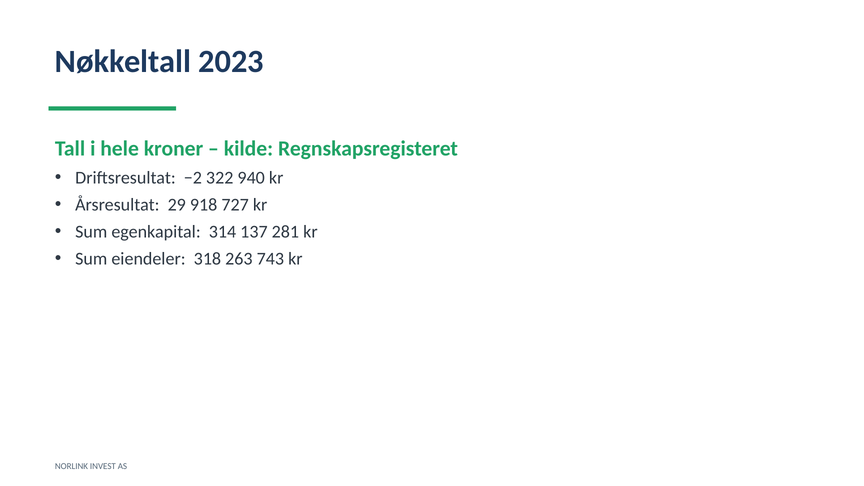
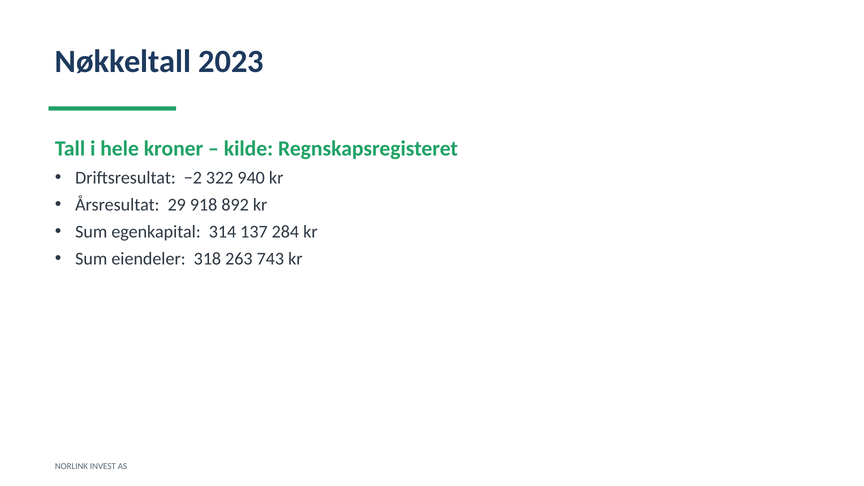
727: 727 -> 892 (235, 205)
281: 281 -> 284 (285, 232)
